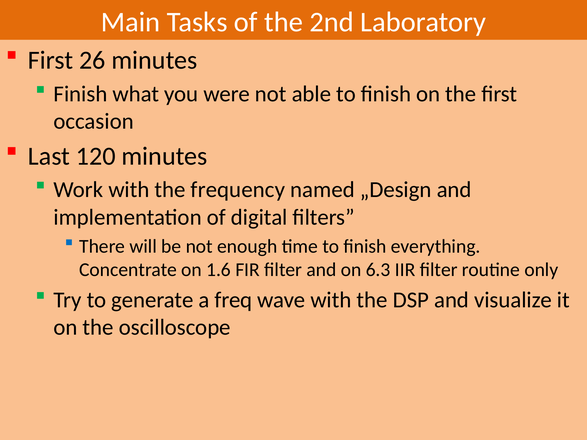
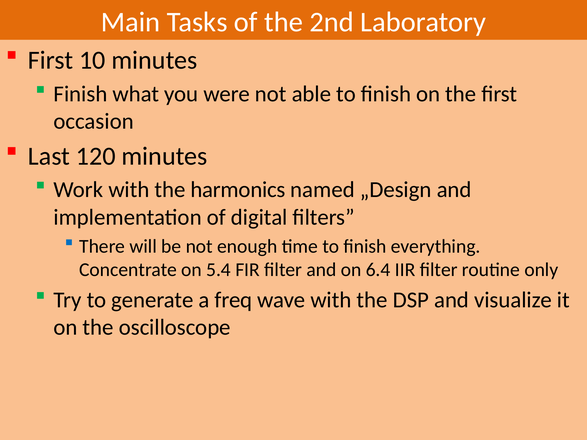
26: 26 -> 10 (92, 60)
frequency: frequency -> harmonics (238, 190)
1.6: 1.6 -> 5.4 (219, 270)
6.3: 6.3 -> 6.4 (378, 270)
